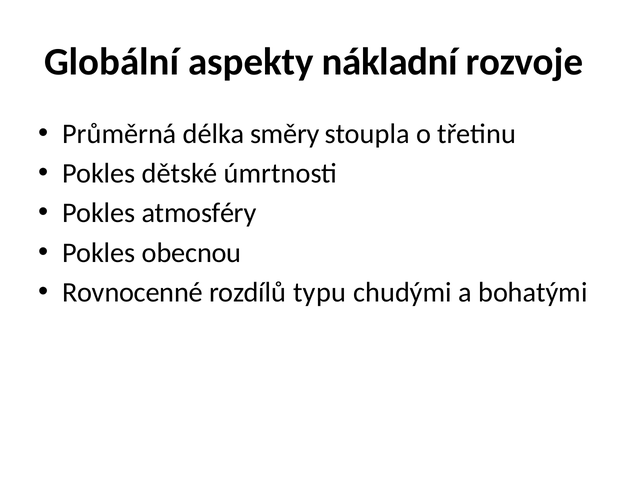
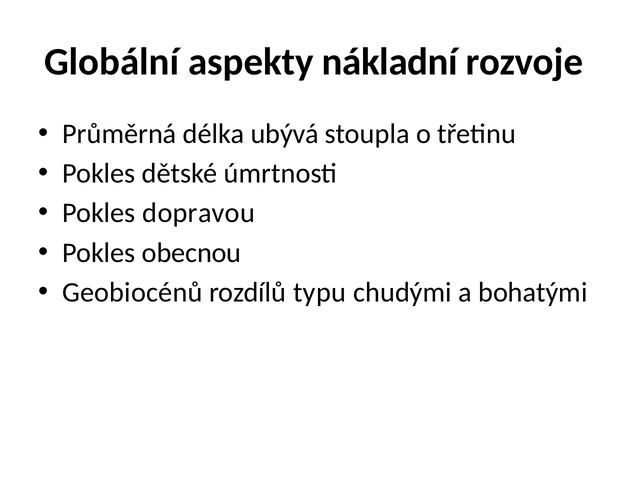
směry: směry -> ubývá (285, 134)
atmosféry: atmosféry -> dopravou (199, 213)
Rovnocenné: Rovnocenné -> Geobiocénů (132, 292)
